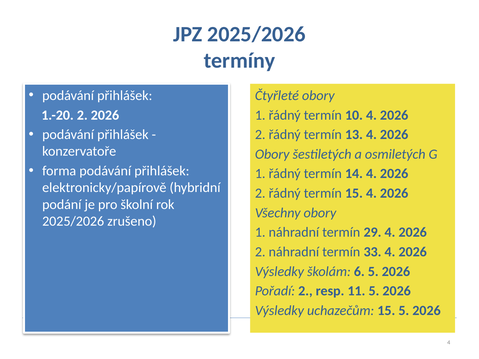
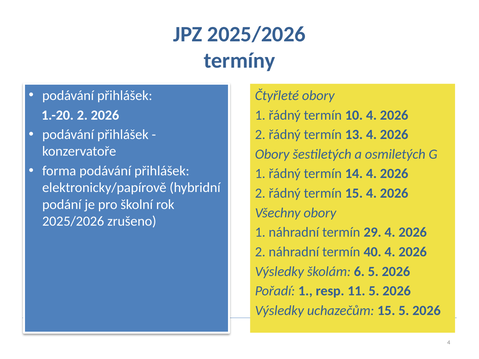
33: 33 -> 40 (373, 252)
Pořadí 2: 2 -> 1 (305, 291)
